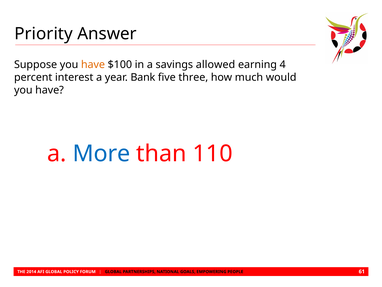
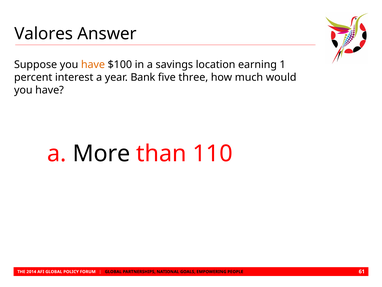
Priority: Priority -> Valores (44, 34)
allowed: allowed -> location (216, 65)
4: 4 -> 1 (283, 65)
More colour: blue -> black (101, 153)
